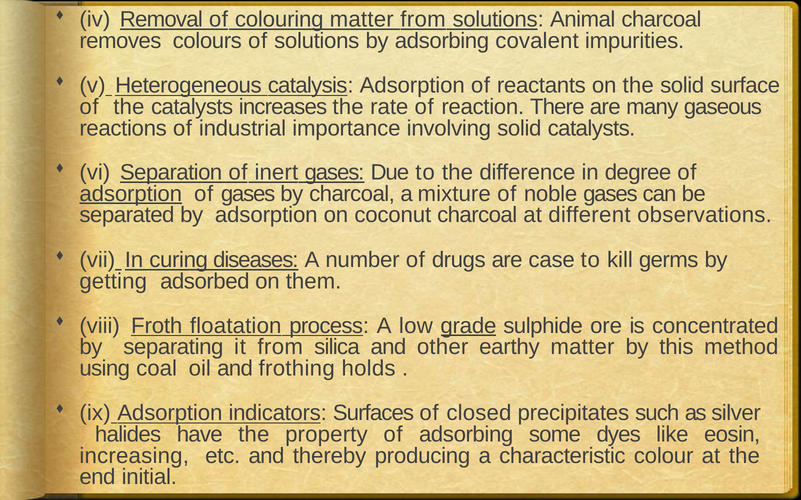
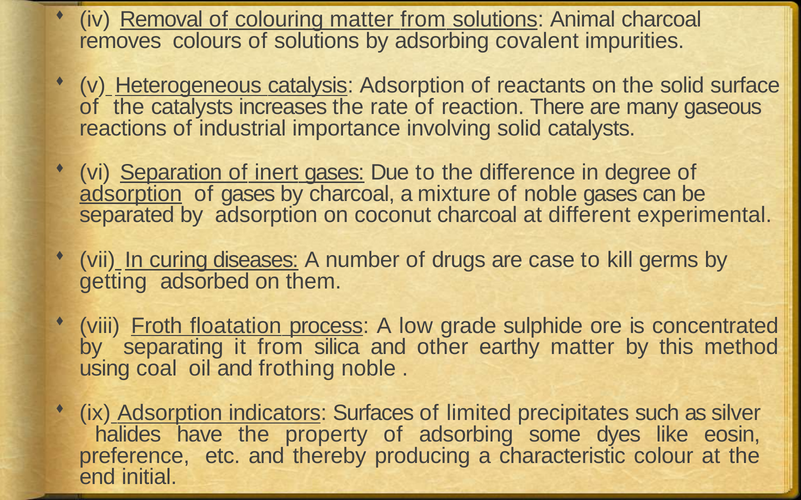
observations: observations -> experimental (705, 215)
grade underline: present -> none (468, 326)
frothing holds: holds -> noble (369, 369)
closed: closed -> limited (479, 414)
increasing: increasing -> preference (134, 456)
